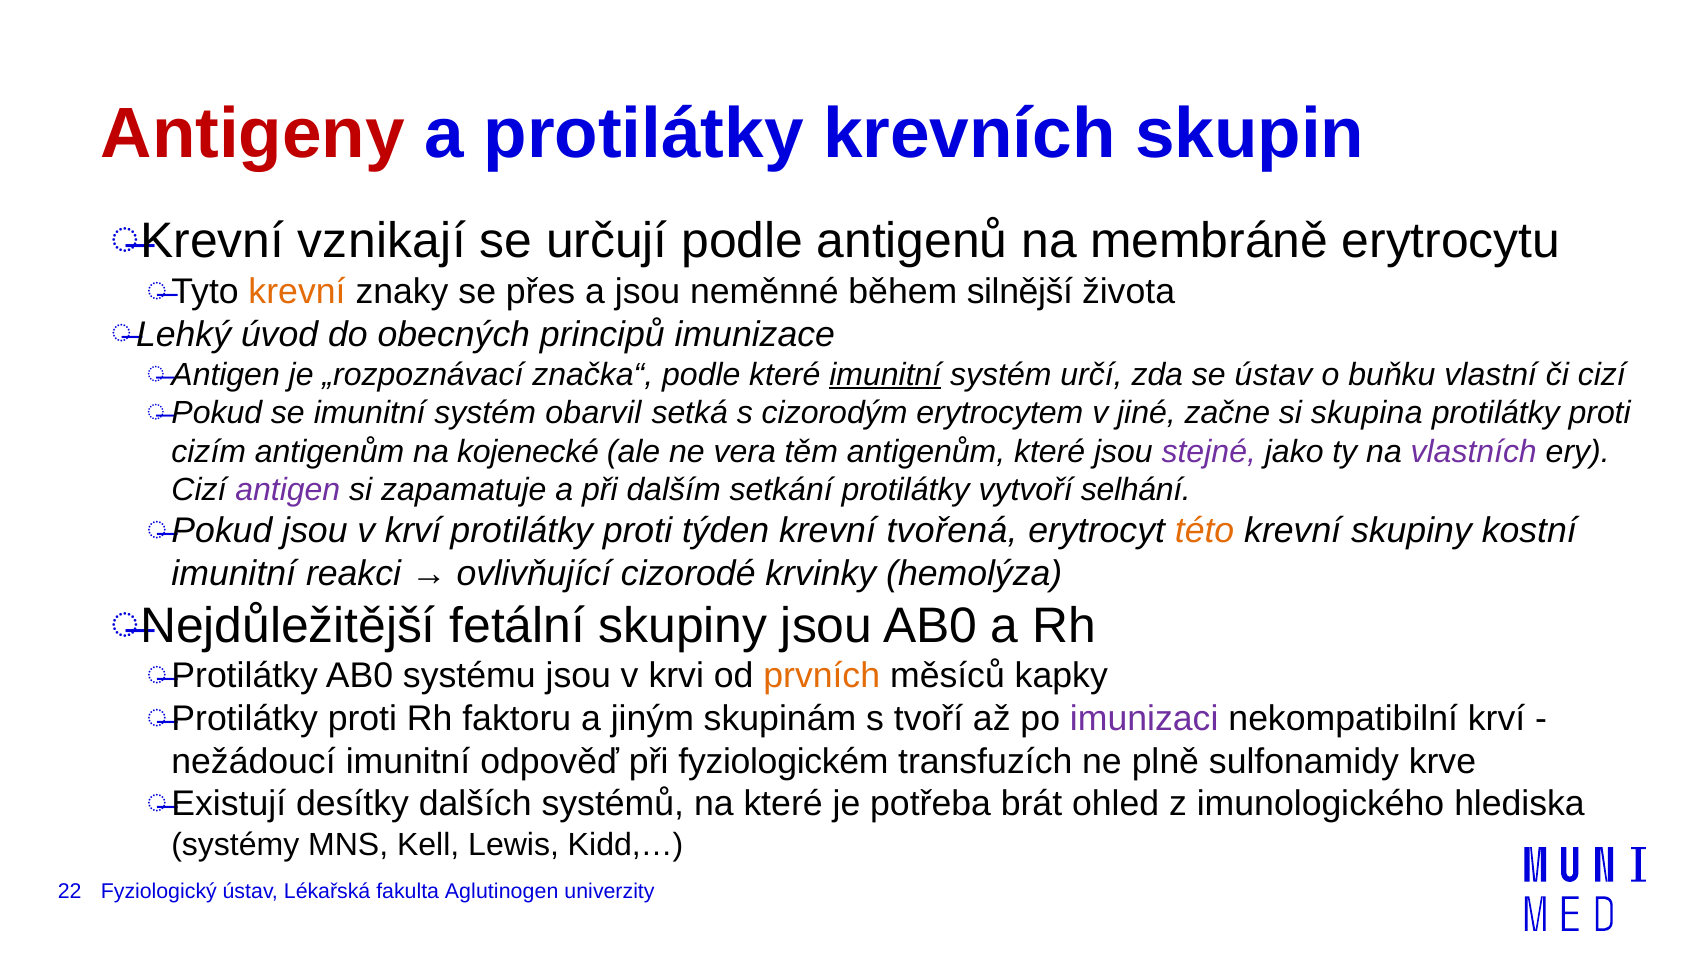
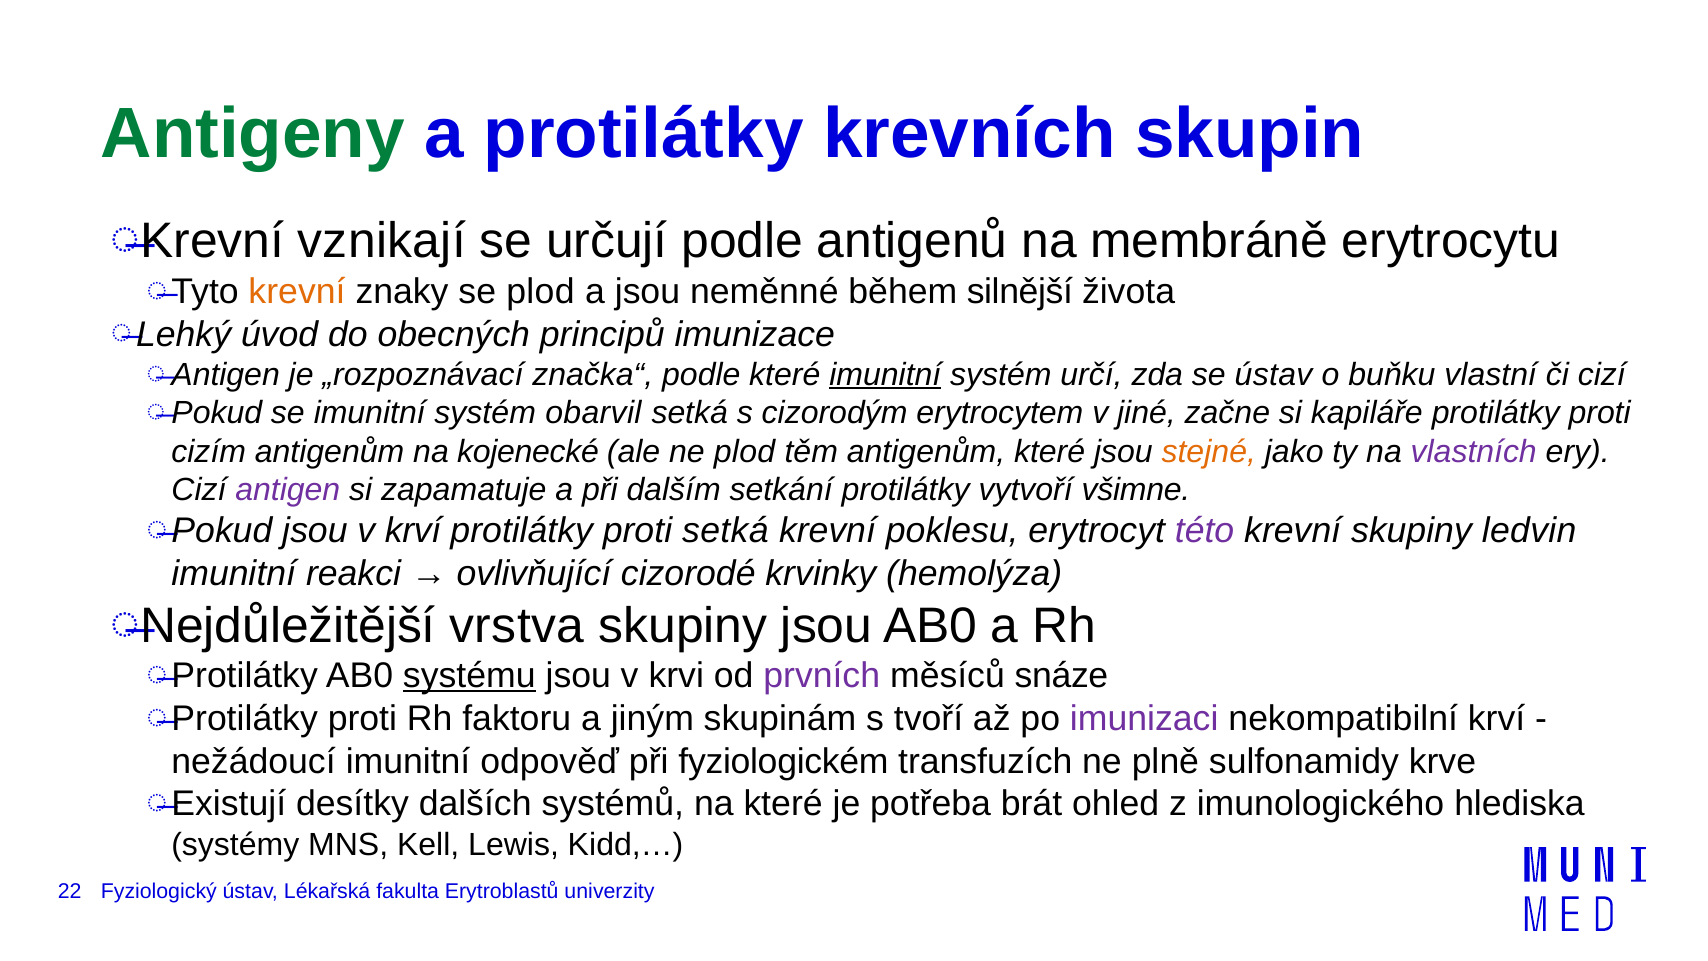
Antigeny colour: red -> green (253, 134)
se přes: přes -> plod (540, 291)
skupina: skupina -> kapiláře (1367, 413)
ne vera: vera -> plod (745, 451)
stejné colour: purple -> orange (1209, 451)
selhání: selhání -> všimne (1136, 490)
proti týden: týden -> setká (725, 531)
tvořená: tvořená -> poklesu (952, 531)
této colour: orange -> purple (1205, 531)
kostní: kostní -> ledvin (1529, 531)
fetální: fetální -> vrstva (517, 626)
systému underline: none -> present (469, 676)
prvních colour: orange -> purple (822, 676)
kapky: kapky -> snáze (1061, 676)
Aglutinogen: Aglutinogen -> Erytroblastů (502, 892)
